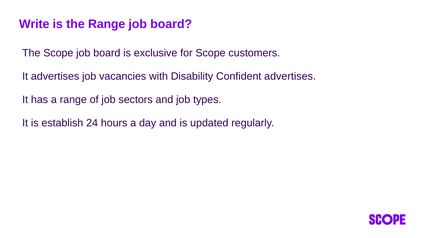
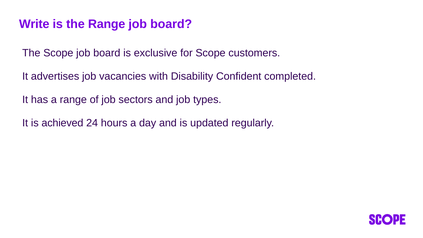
Confident advertises: advertises -> completed (290, 76)
establish: establish -> achieved (62, 123)
